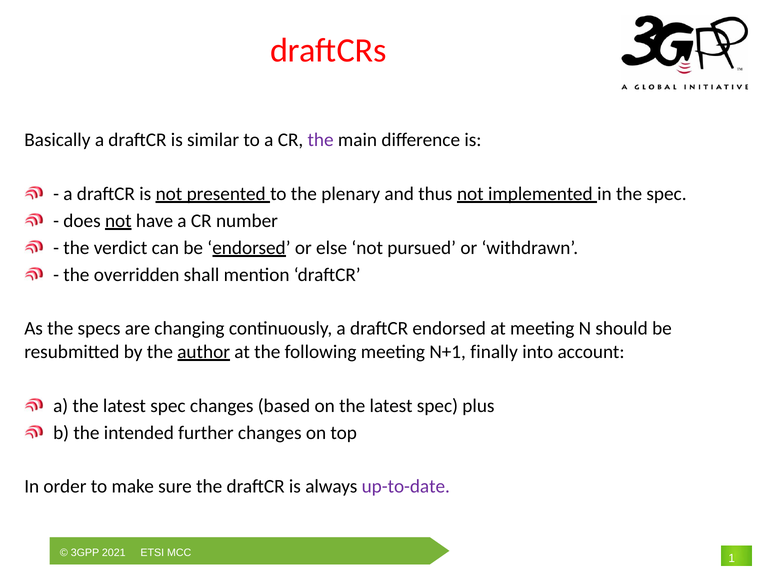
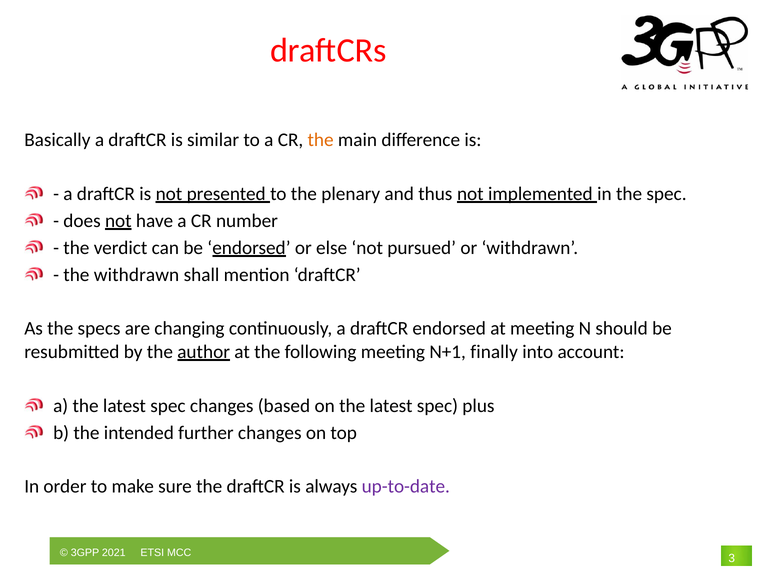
the colour: purple -> orange (321, 140)
the overridden: overridden -> withdrawn (137, 274)
1: 1 -> 3 (732, 558)
